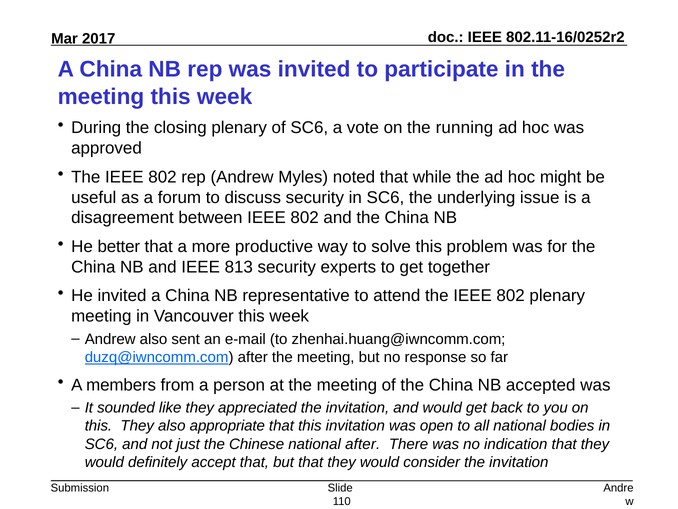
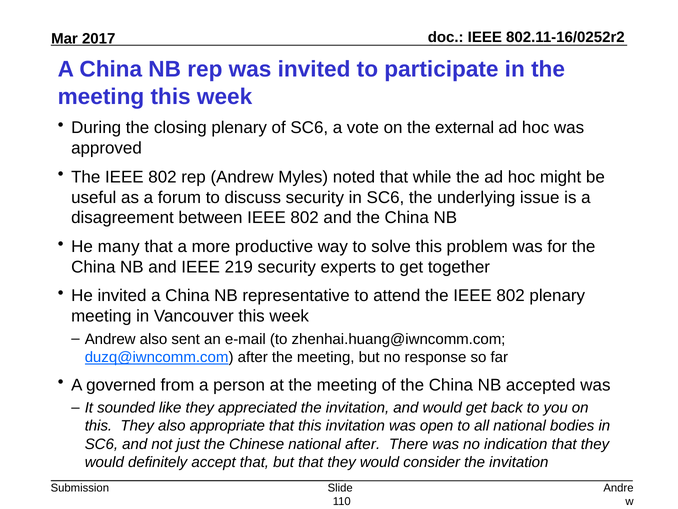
running: running -> external (465, 128)
better: better -> many (119, 246)
813: 813 -> 219 (239, 267)
members: members -> governed (121, 385)
